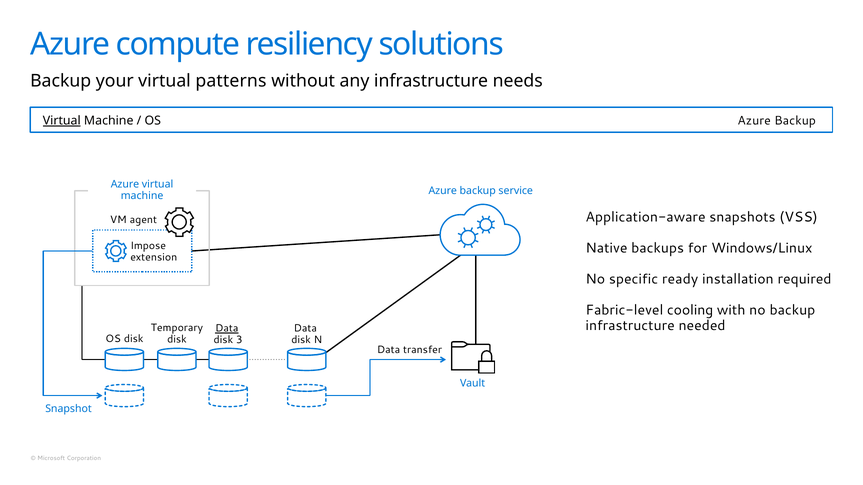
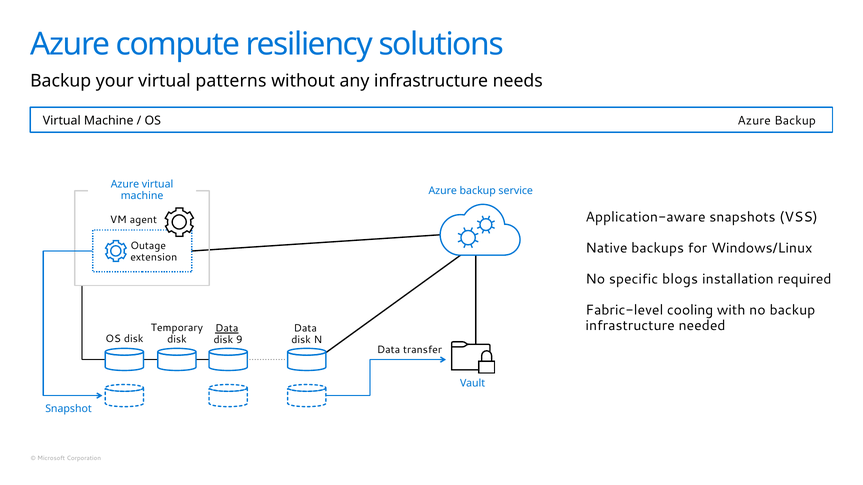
Virtual underline: present -> none (62, 121)
Impose: Impose -> Outage (148, 246)
ready: ready -> blogs (680, 279)
3: 3 -> 9 (239, 340)
